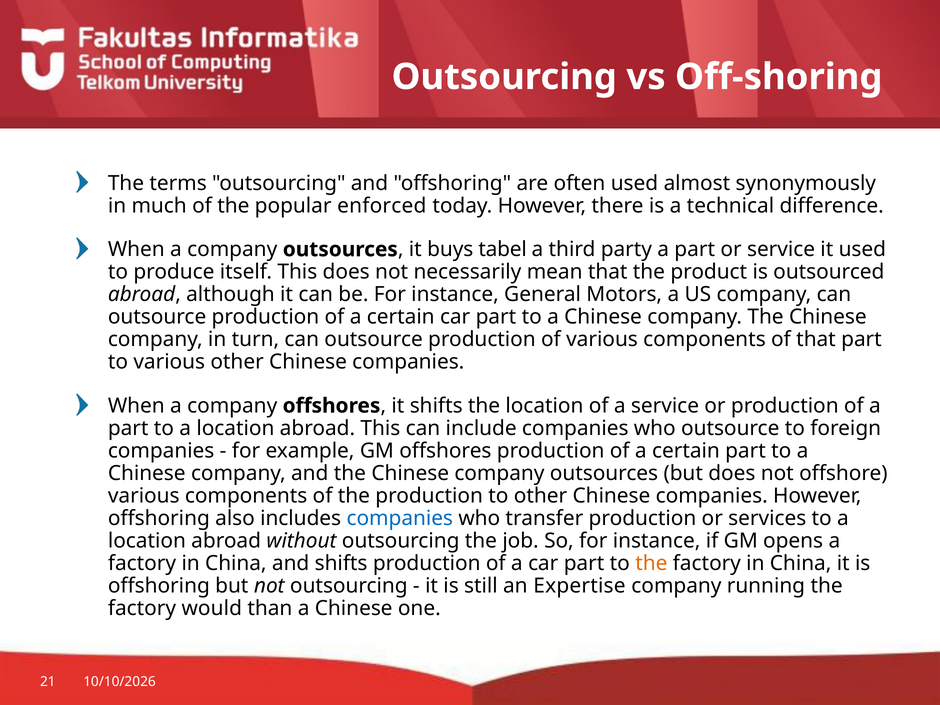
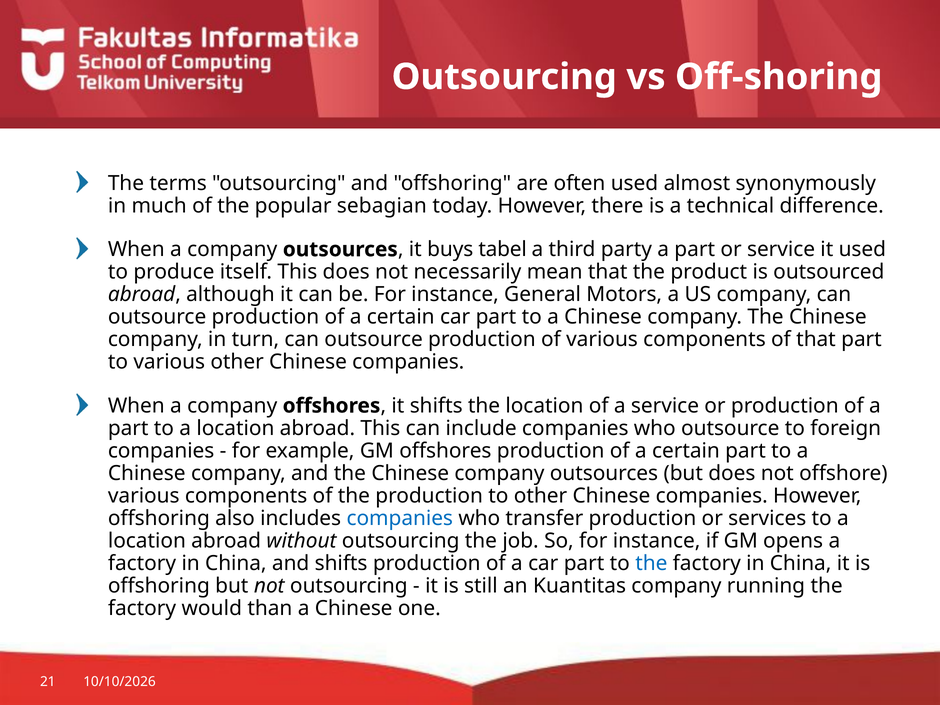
enforced: enforced -> sebagian (382, 206)
the colour: orange -> blue (651, 564)
Expertise: Expertise -> Kuantitas (580, 586)
